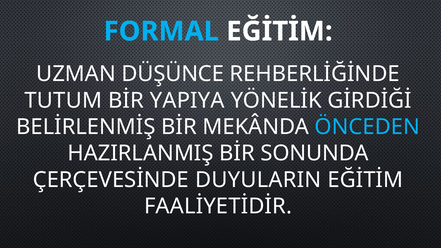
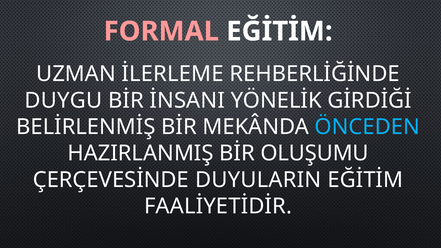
FORMAL colour: light blue -> pink (161, 31)
DÜŞÜNCE: DÜŞÜNCE -> İLERLEME (173, 74)
TUTUM: TUTUM -> DUYGU (63, 100)
YAPIYA: YAPIYA -> İNSANI (187, 100)
SONUNDA: SONUNDA -> OLUŞUMU (315, 153)
